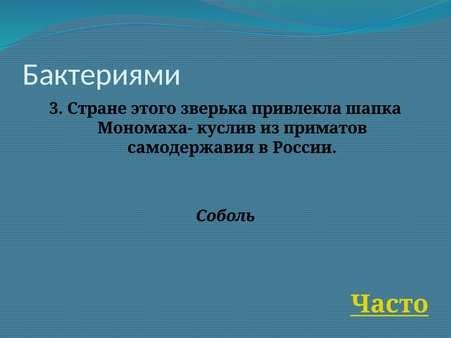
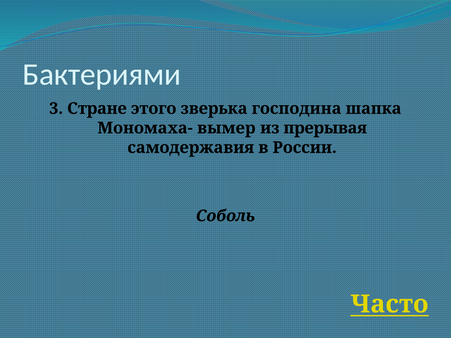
привлекла: привлекла -> господина (297, 109)
куслив: куслив -> вымер (226, 128)
приматов: приматов -> прерывая (325, 128)
